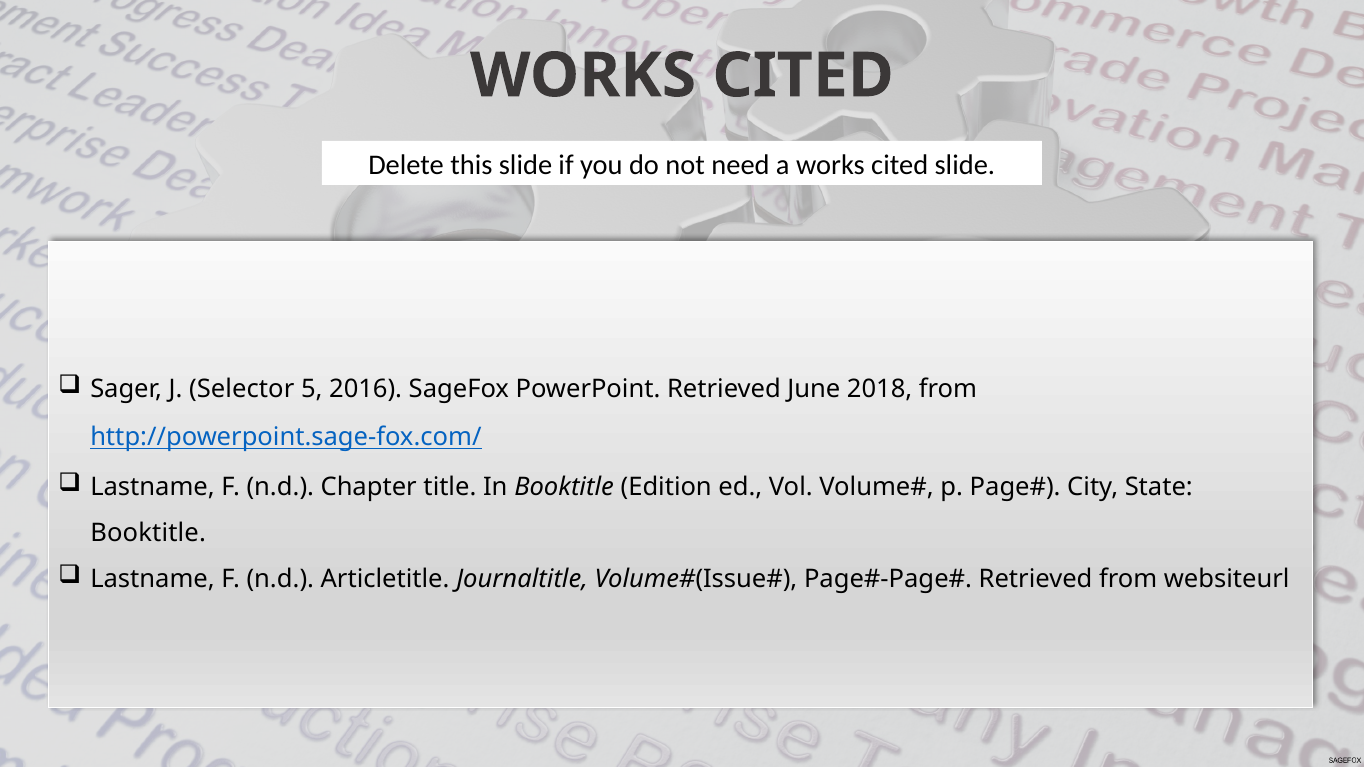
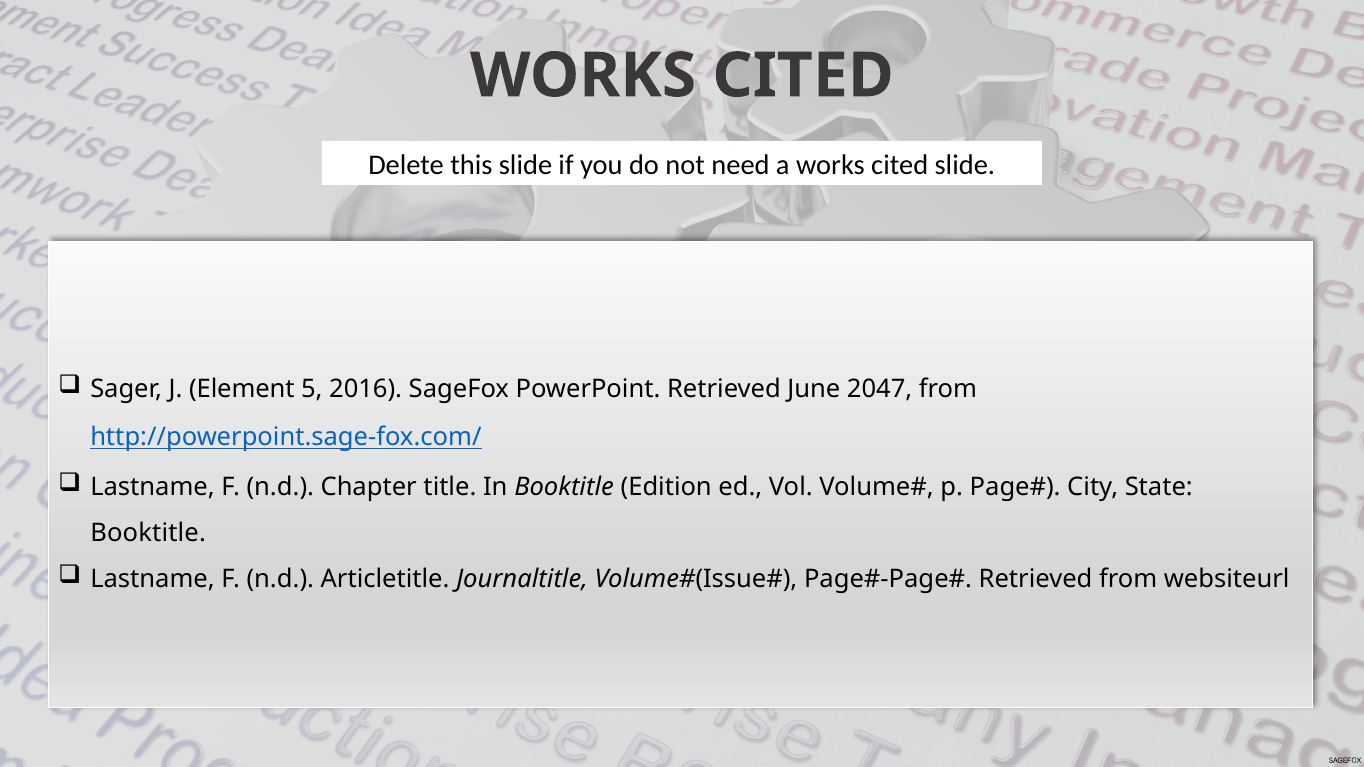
Selector: Selector -> Element (242, 389)
2018: 2018 -> 2047 (880, 389)
